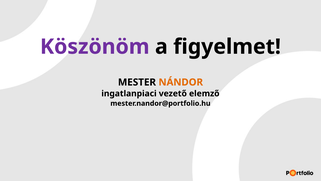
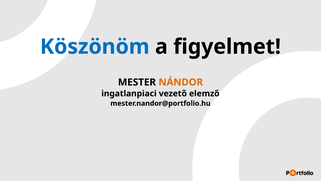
Köszönöm colour: purple -> blue (95, 47)
